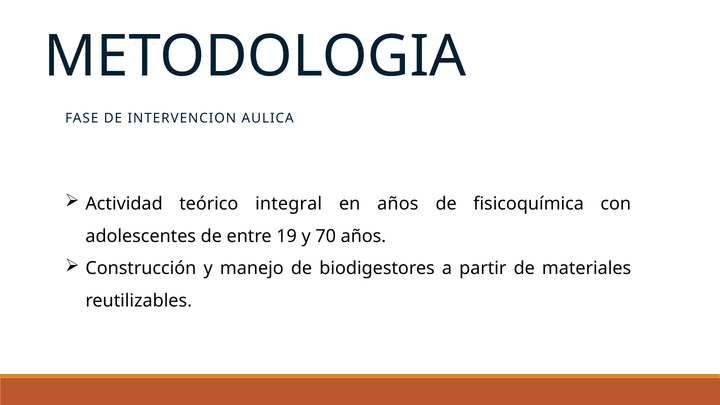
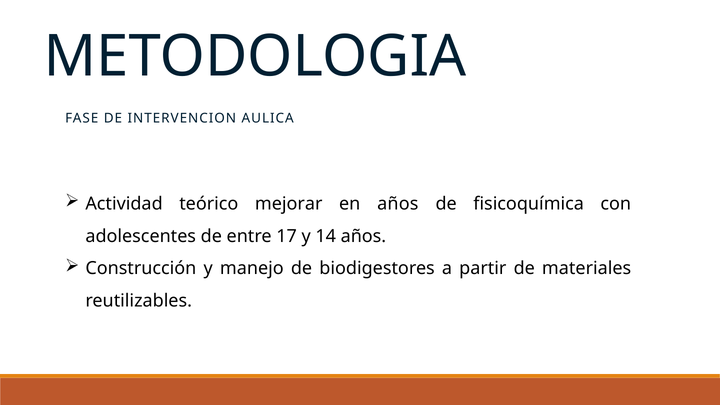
integral: integral -> mejorar (289, 204)
19: 19 -> 17 (287, 236)
70: 70 -> 14 (326, 236)
